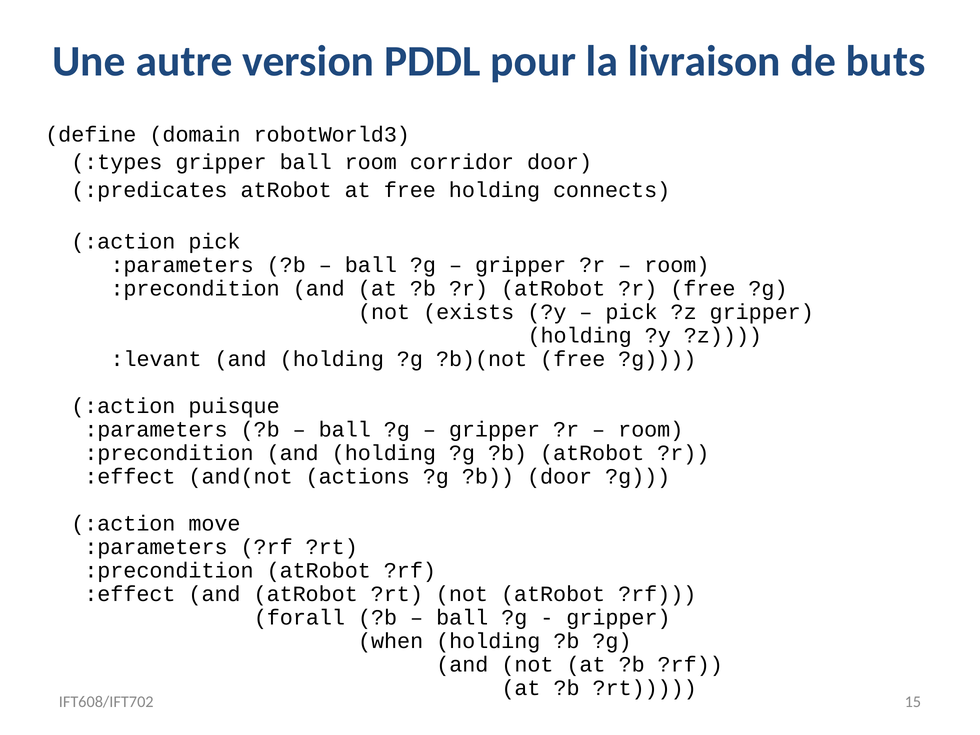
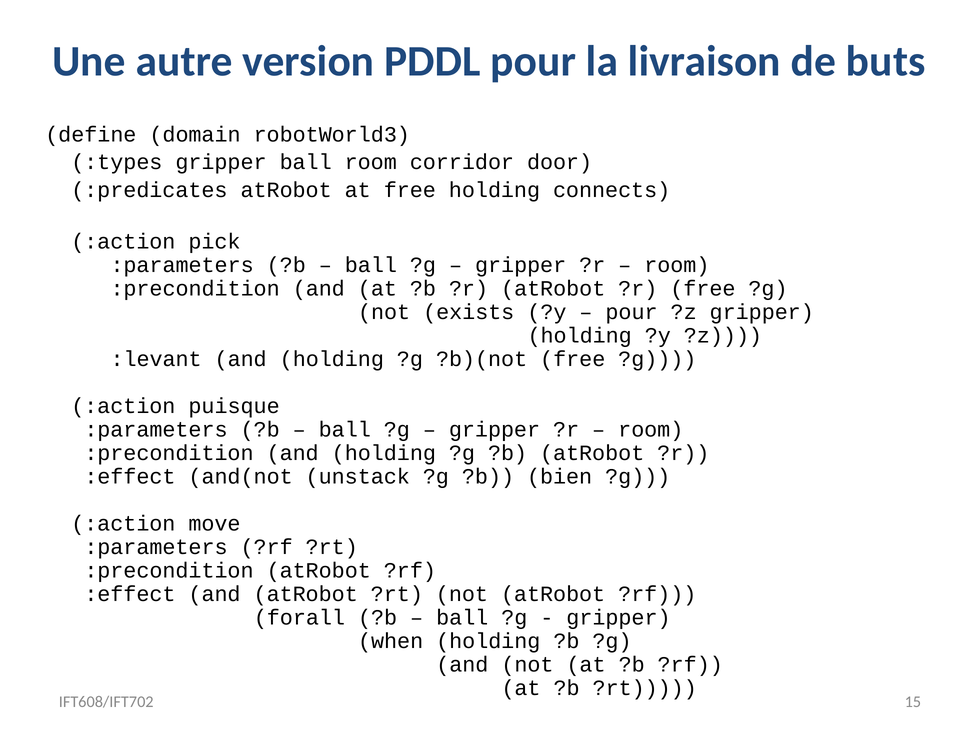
pick: pick -> pour (632, 312)
actions: actions -> unstack (358, 476)
?b door: door -> bien (560, 476)
